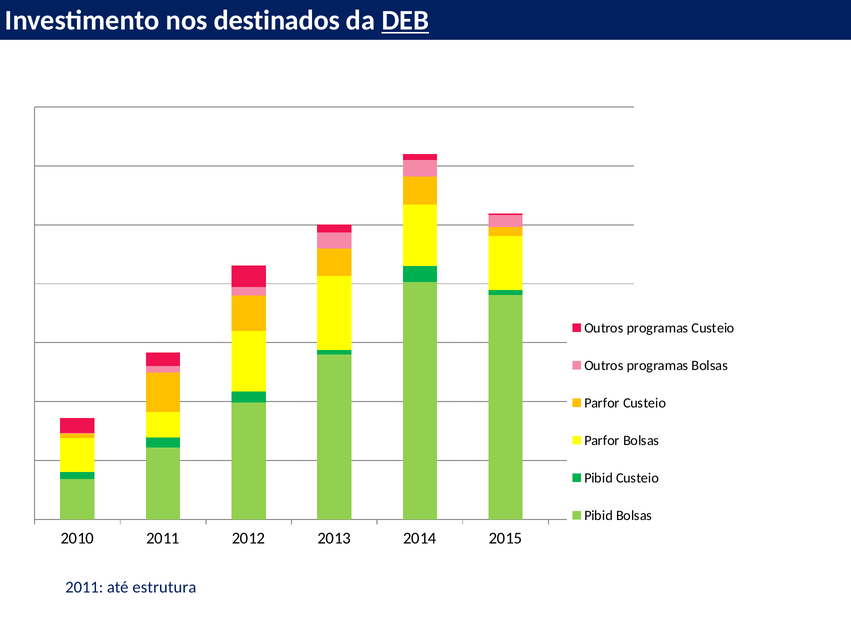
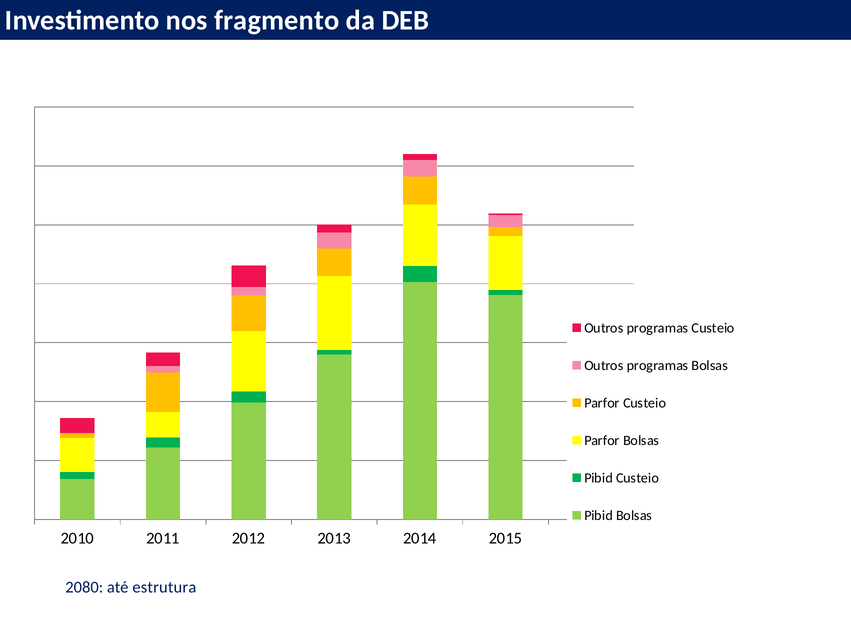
destinados: destinados -> fragmento (277, 21)
DEB underline: present -> none (405, 21)
2011: 2011 -> 2080 (84, 587)
